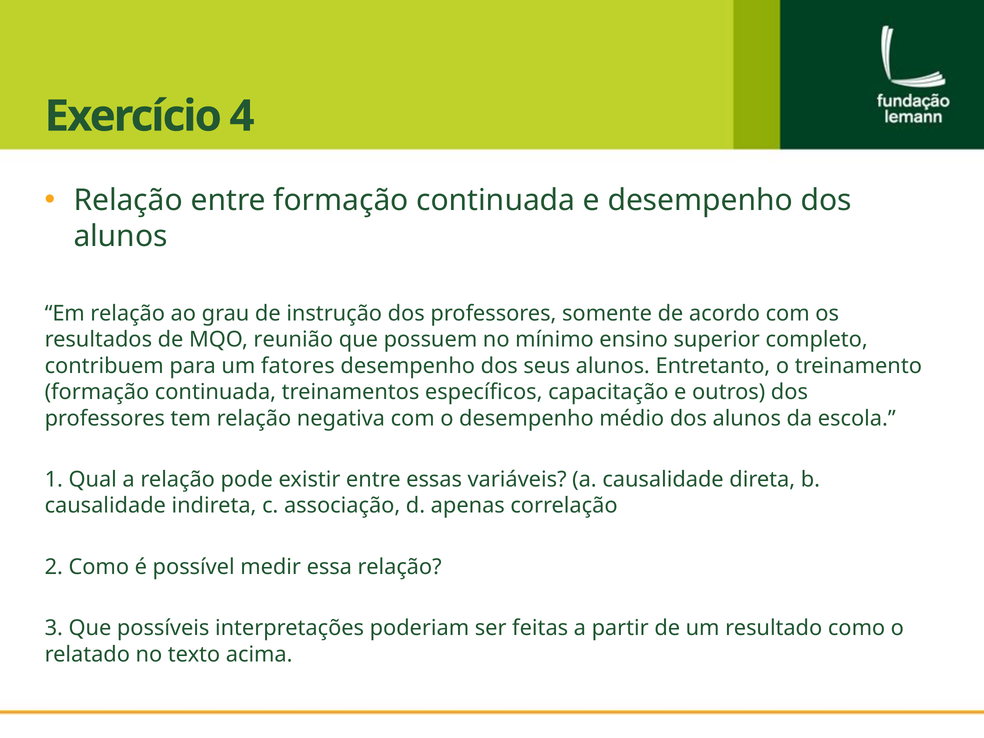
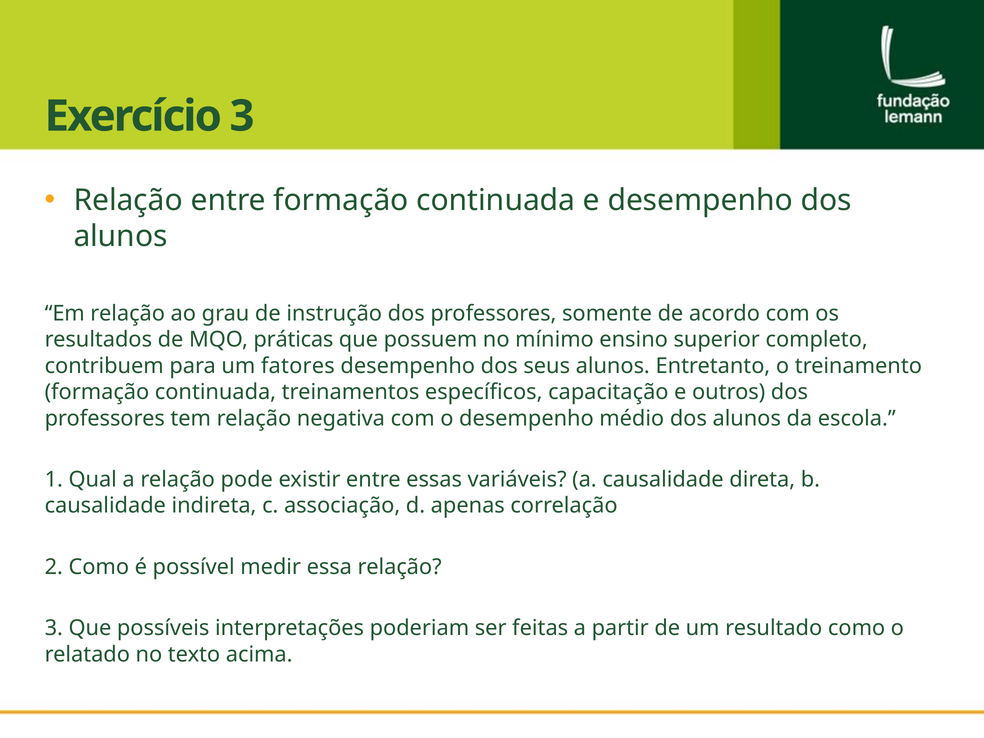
Exercício 4: 4 -> 3 (242, 116)
reunião: reunião -> práticas (293, 340)
